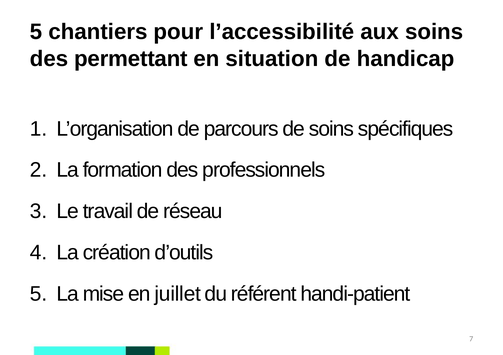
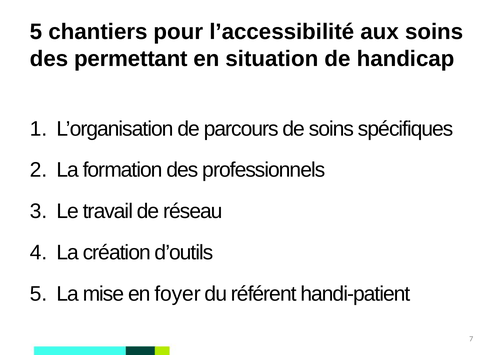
juillet: juillet -> foyer (178, 294)
